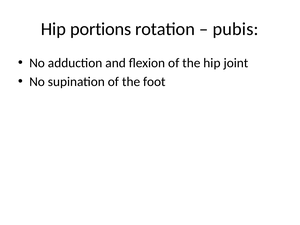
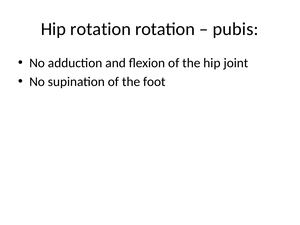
Hip portions: portions -> rotation (101, 29)
